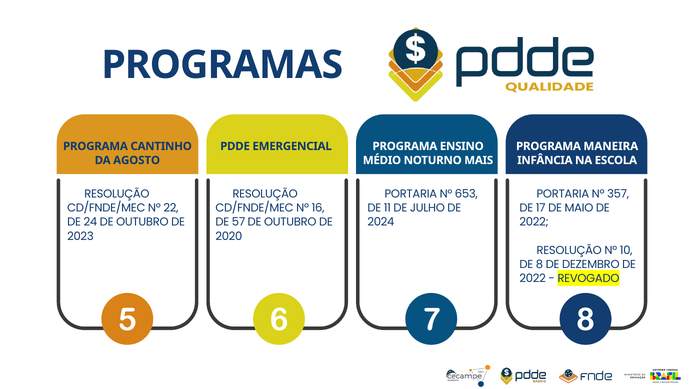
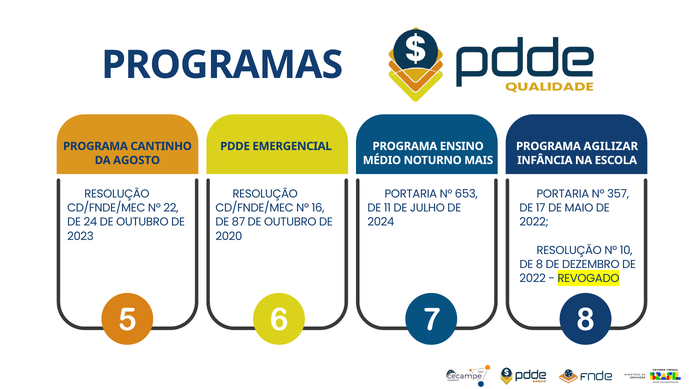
MANEIRA: MANEIRA -> AGILIZAR (611, 146)
57: 57 -> 87 (238, 222)
